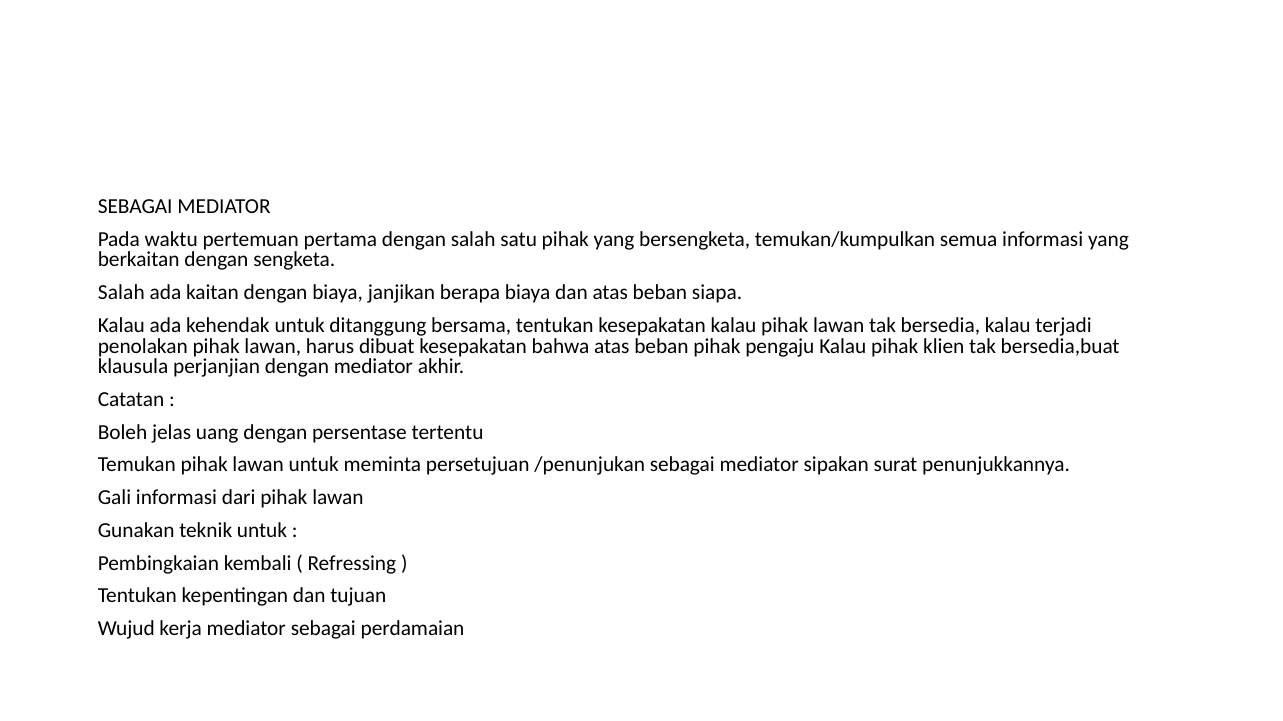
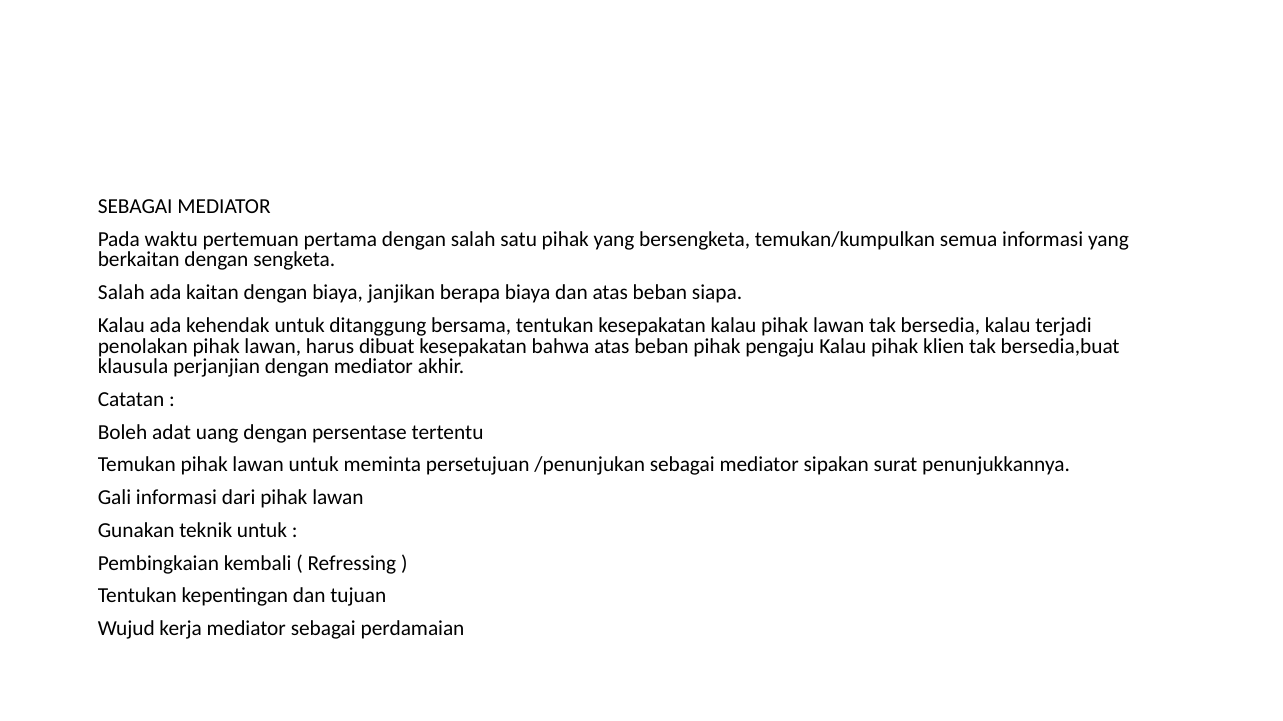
jelas: jelas -> adat (172, 433)
